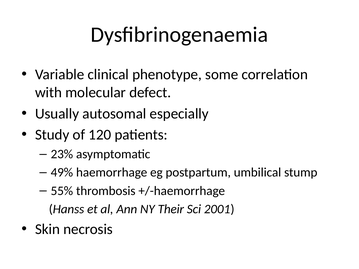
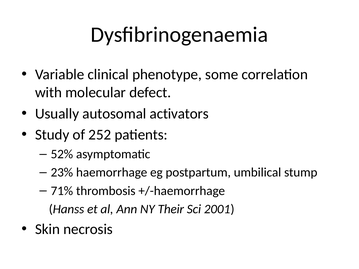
especially: especially -> activators (179, 114)
120: 120 -> 252 (100, 135)
23%: 23% -> 52% (62, 154)
49%: 49% -> 23% (62, 173)
55%: 55% -> 71% (62, 191)
